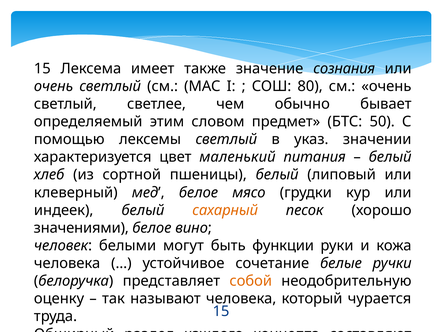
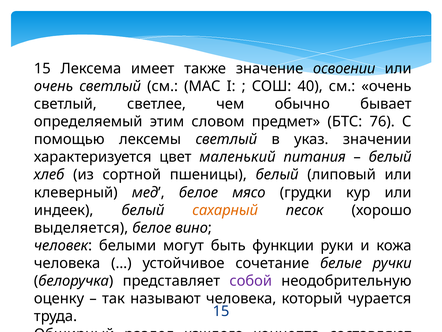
сознания: сознания -> освоении (344, 68)
80: 80 -> 40 (310, 86)
50: 50 -> 76 (382, 121)
значениями: значениями -> выделяется (81, 228)
собой colour: orange -> purple (251, 281)
